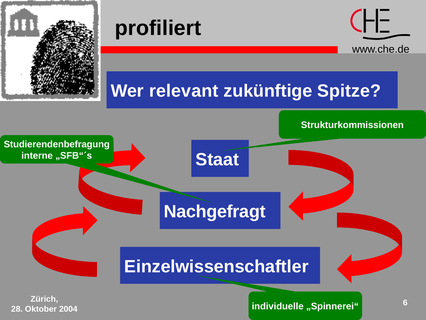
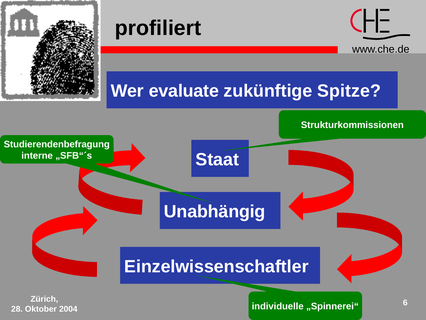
relevant: relevant -> evaluate (184, 91)
Nachgefragt: Nachgefragt -> Unabhängig (215, 211)
